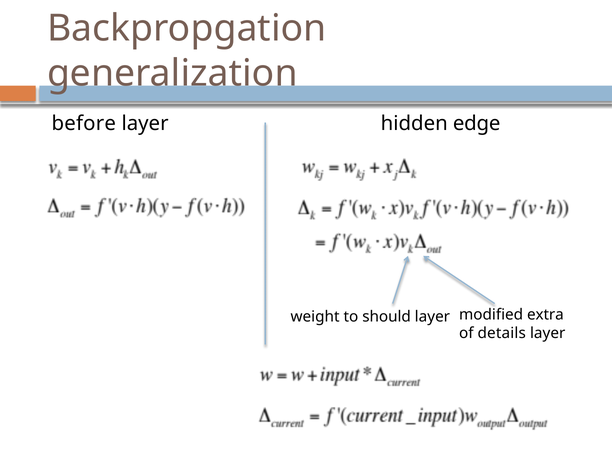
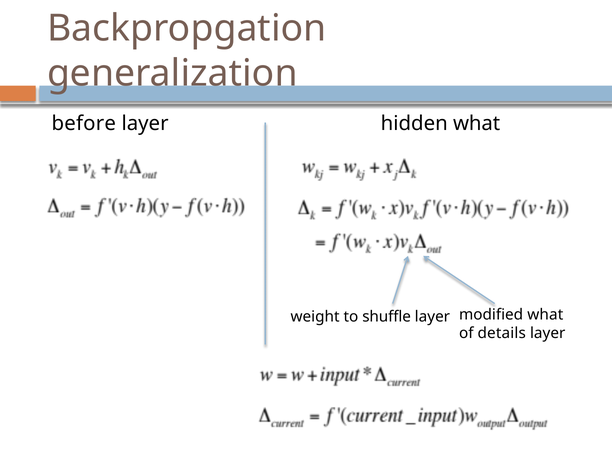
hidden edge: edge -> what (477, 124)
should: should -> shuffle (387, 317)
modified extra: extra -> what (545, 315)
